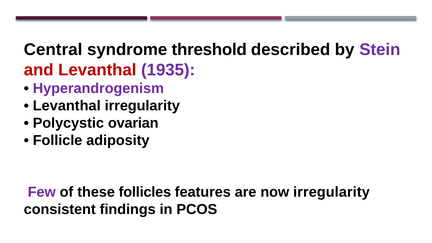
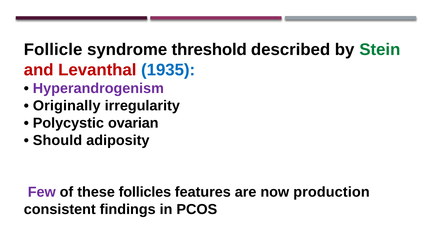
Central: Central -> Follicle (53, 50)
Stein colour: purple -> green (380, 50)
1935 colour: purple -> blue (168, 70)
Levanthal: Levanthal -> Originally (67, 106)
Follicle: Follicle -> Should (57, 140)
now irregularity: irregularity -> production (331, 192)
